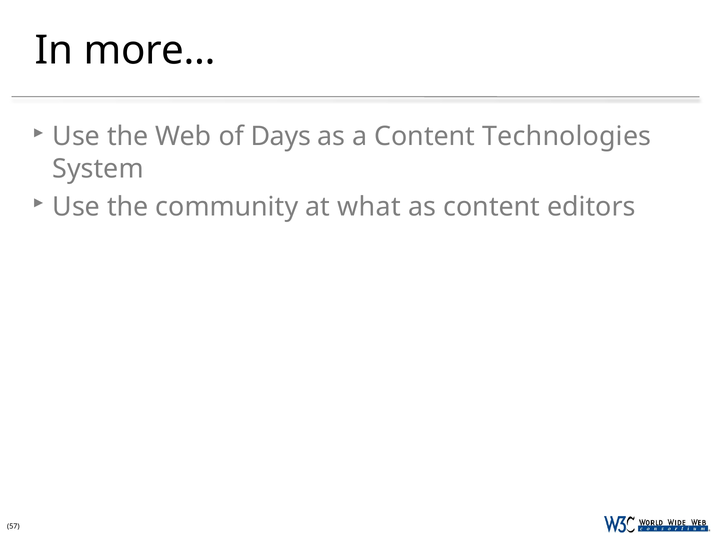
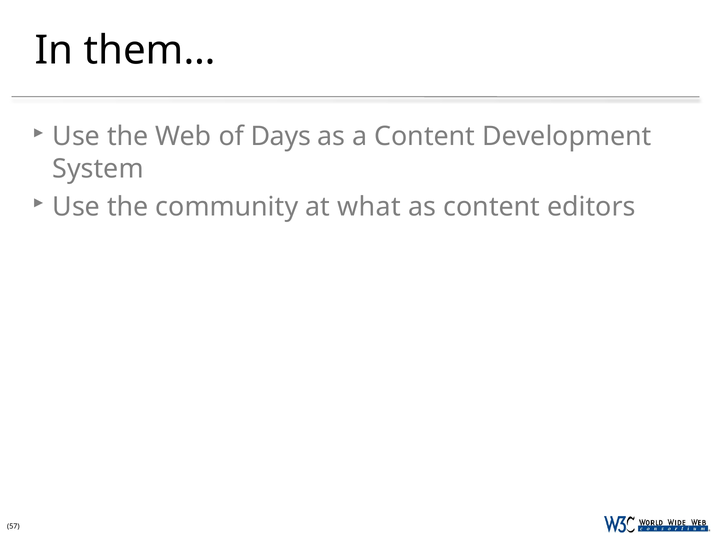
more…: more… -> them… (150, 50)
Technologies: Technologies -> Development (567, 137)
